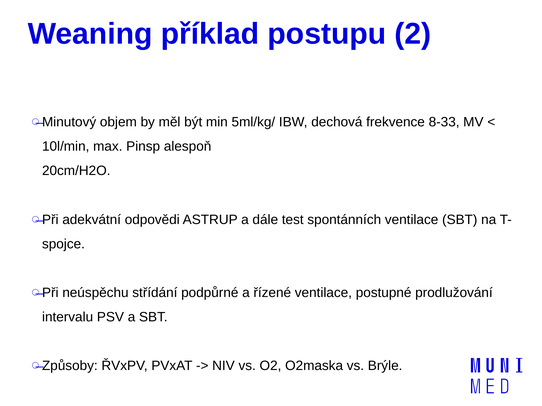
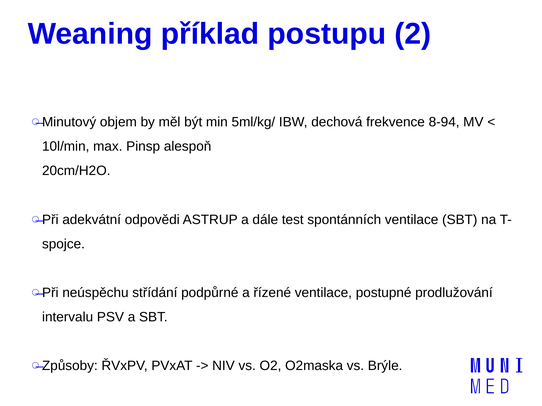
8-33: 8-33 -> 8-94 (444, 122)
